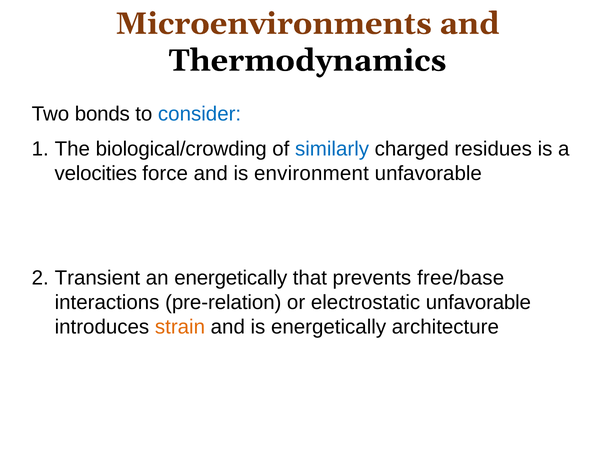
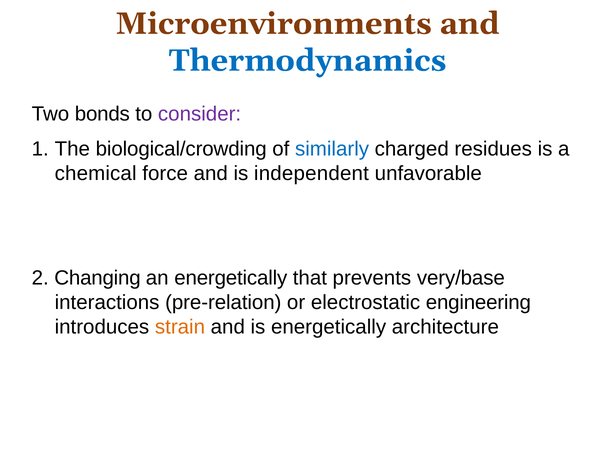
Thermodynamics colour: black -> blue (307, 61)
consider colour: blue -> purple (200, 114)
velocities: velocities -> chemical (96, 174)
environment: environment -> independent (311, 174)
Transient: Transient -> Changing (98, 278)
free/base: free/base -> very/base (461, 278)
electrostatic unfavorable: unfavorable -> engineering (478, 303)
